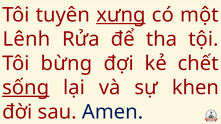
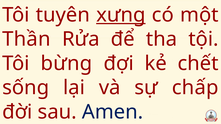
Lênh: Lênh -> Thần (26, 39)
sống underline: present -> none (26, 88)
khen: khen -> chấp (195, 88)
